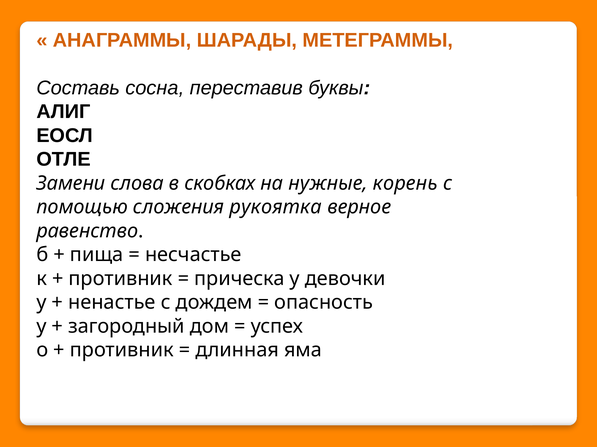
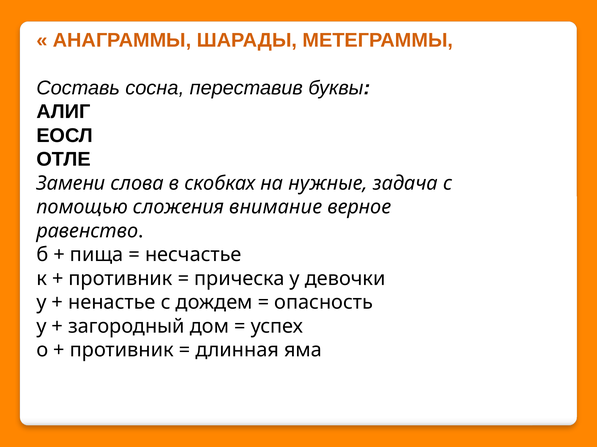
корень: корень -> задача (405, 183)
рукоятка: рукоятка -> внимание (276, 207)
